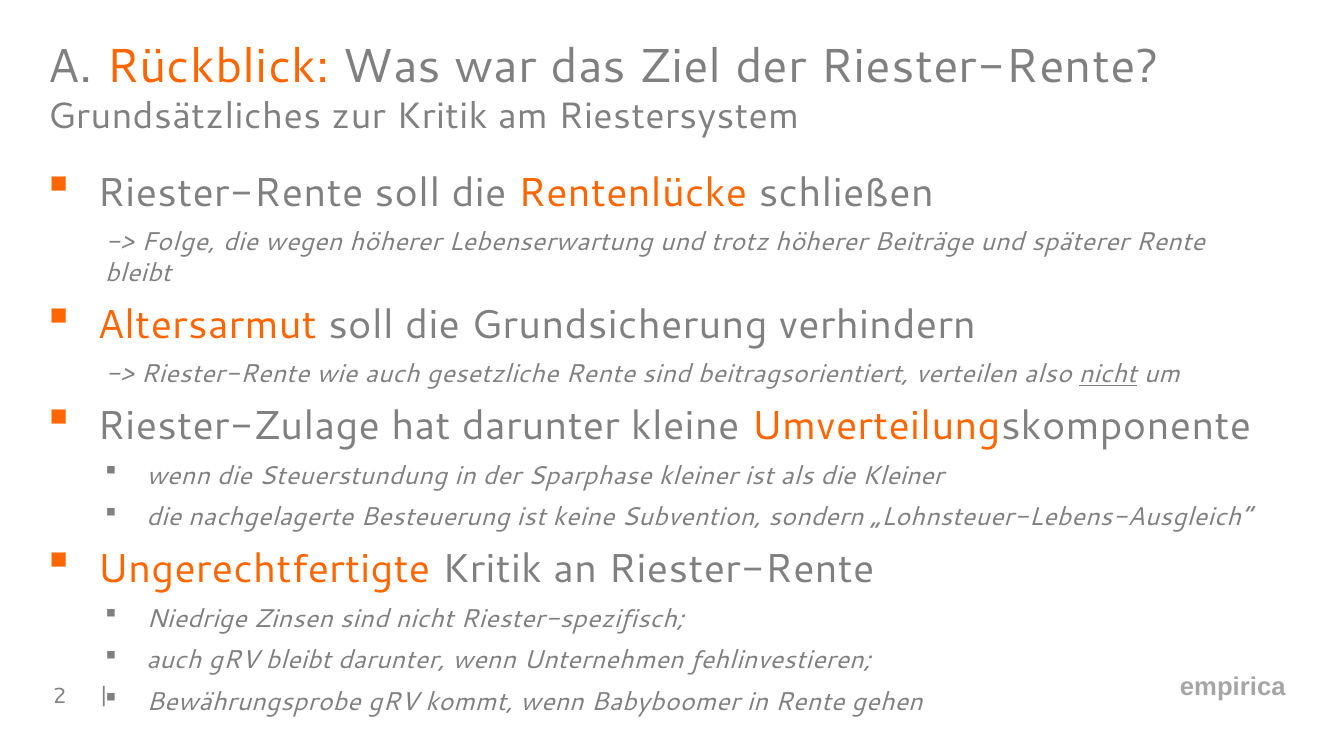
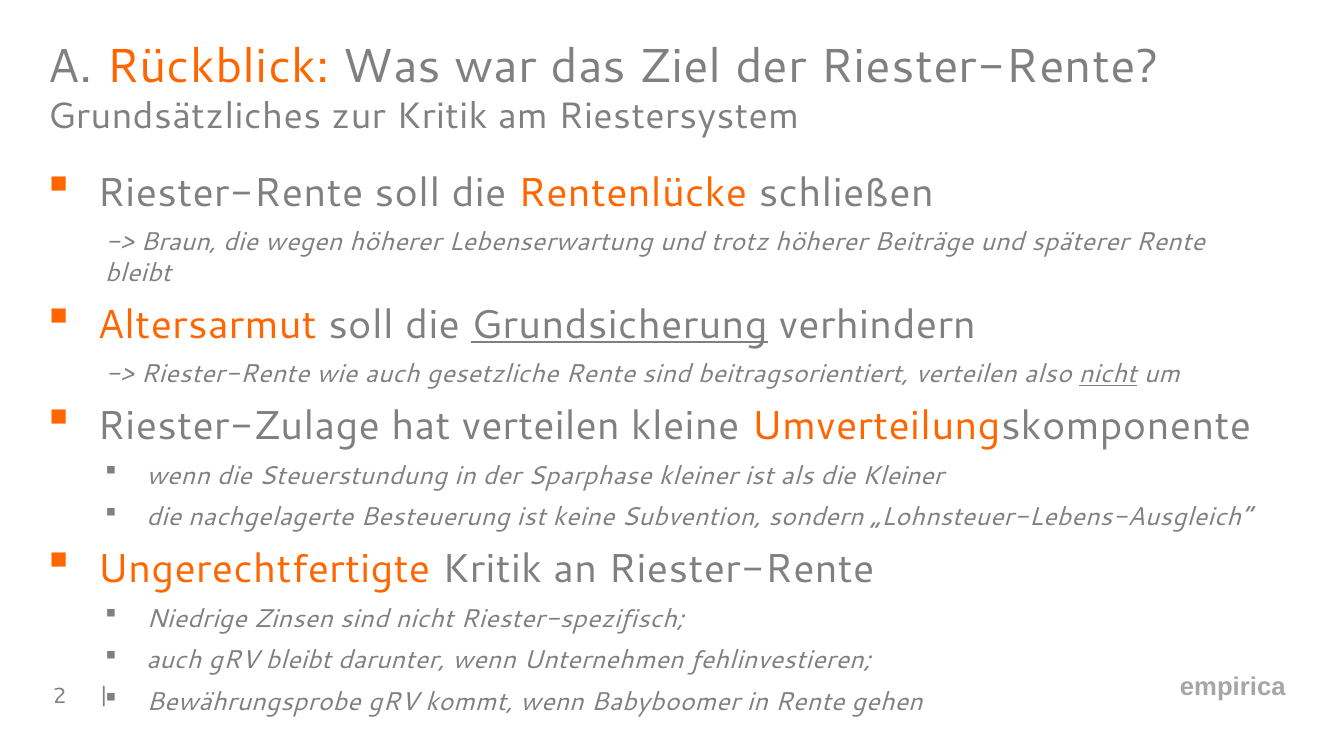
Folge: Folge -> Braun (178, 243)
Grundsicherung underline: none -> present (619, 325)
hat darunter: darunter -> verteilen (541, 426)
